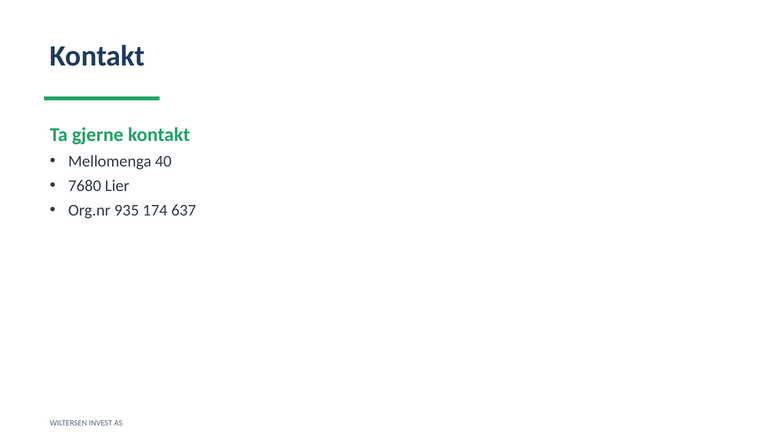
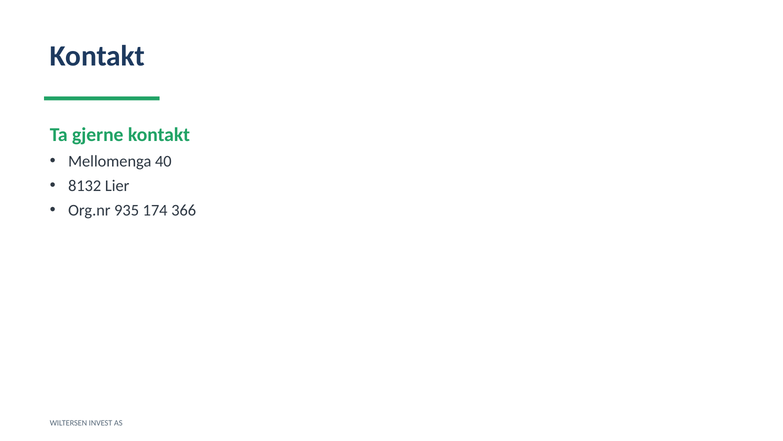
7680: 7680 -> 8132 (85, 185)
637: 637 -> 366 (184, 210)
